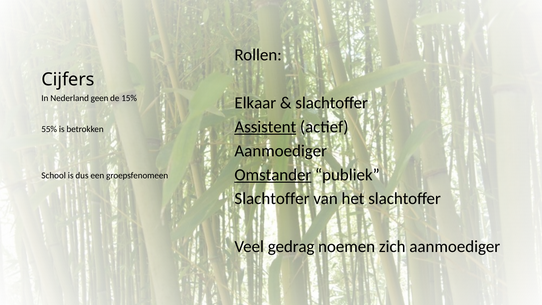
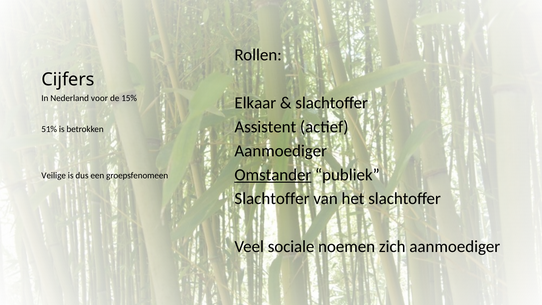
geen: geen -> voor (99, 98)
Assistent underline: present -> none (265, 127)
55%: 55% -> 51% (49, 129)
School: School -> Veilige (54, 175)
gedrag: gedrag -> sociale (291, 247)
